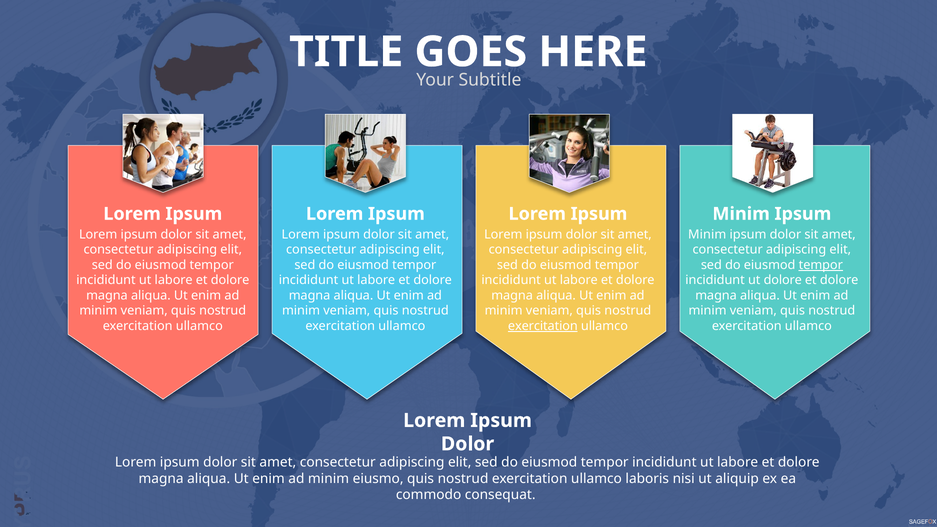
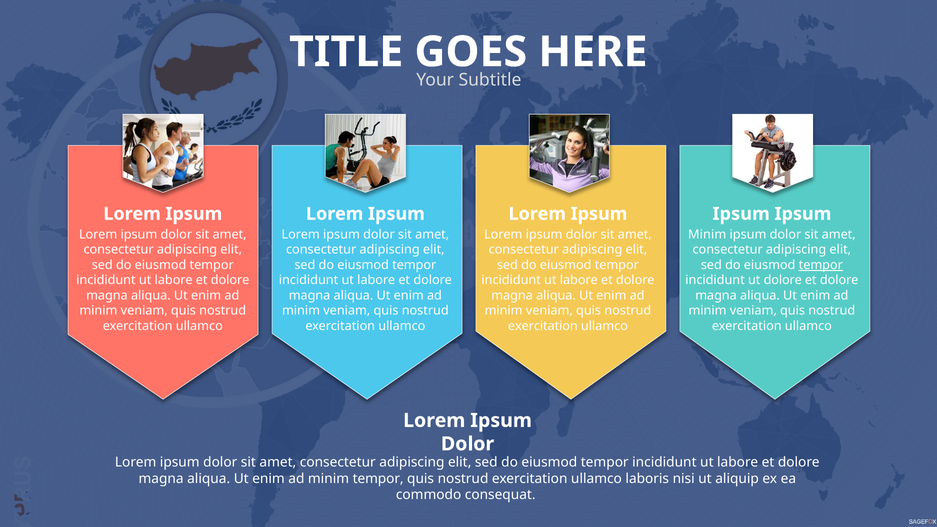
Minim: Minim -> Ipsum (741, 214)
exercitation underline: present -> none (543, 326)
minim eiusmo: eiusmo -> tempor (378, 479)
